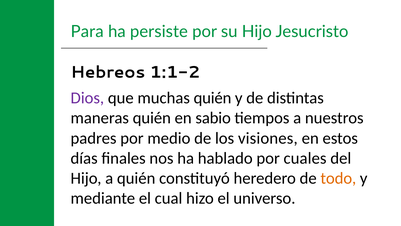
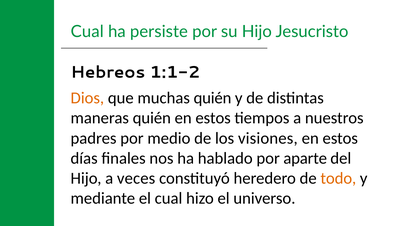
Para: Para -> Cual (87, 31)
Dios colour: purple -> orange (87, 98)
sabio: sabio -> estos (213, 118)
cuales: cuales -> aparte (305, 158)
a quién: quién -> veces (136, 178)
